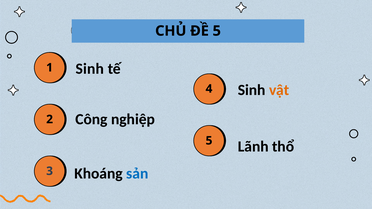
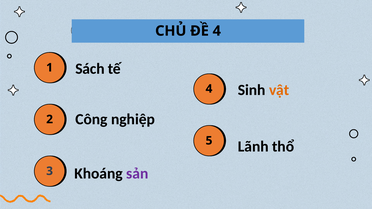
ĐỀ 5: 5 -> 4 (217, 31)
Sinh: Sinh -> Sách (90, 69)
sản colour: blue -> purple (137, 174)
